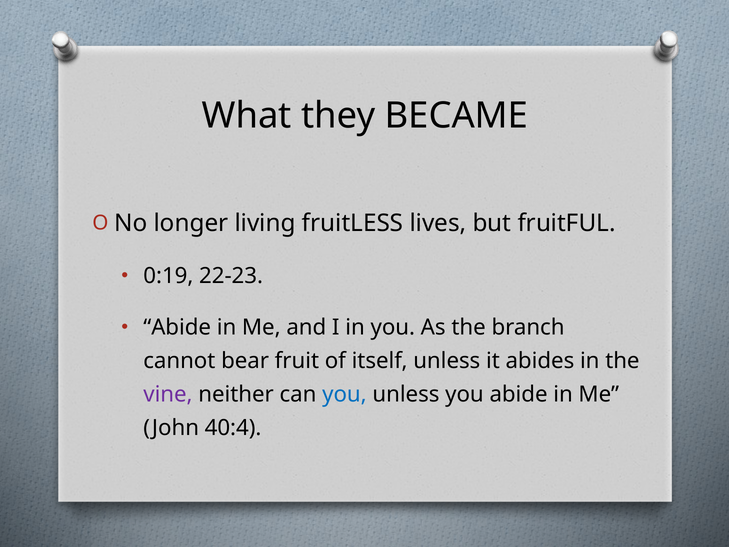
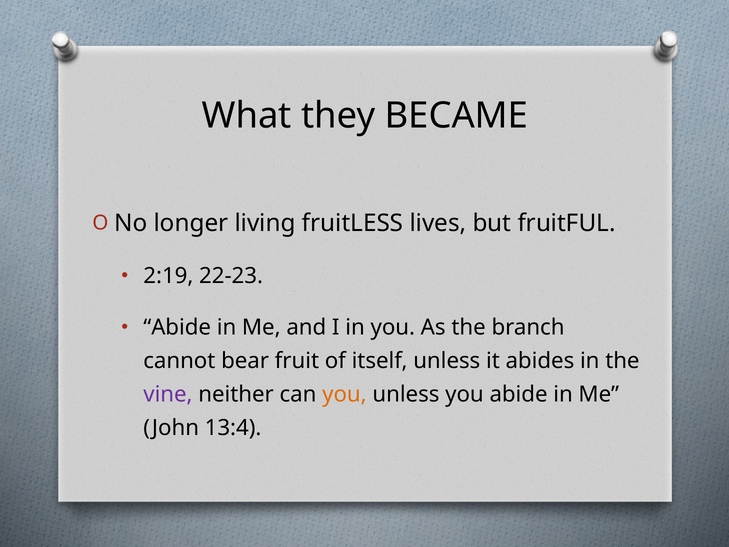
0:19: 0:19 -> 2:19 (168, 276)
you colour: blue -> orange (344, 394)
40:4: 40:4 -> 13:4 (233, 428)
